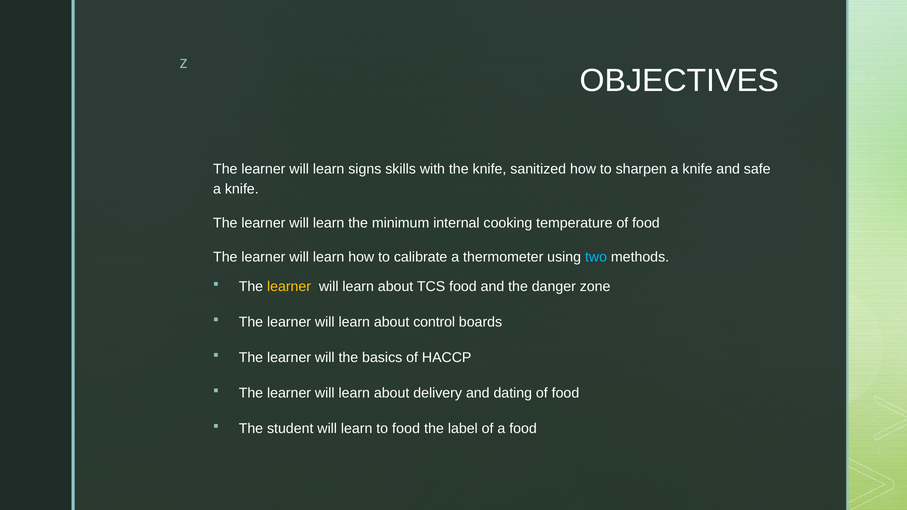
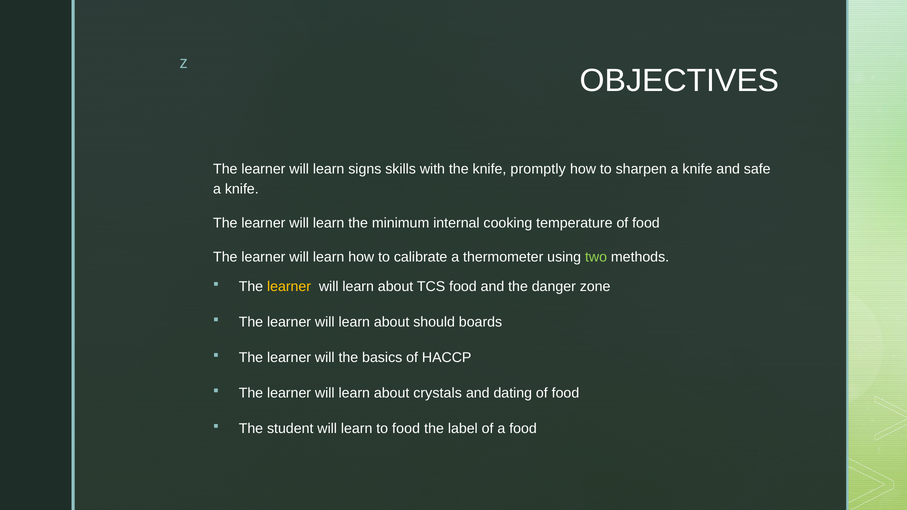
sanitized: sanitized -> promptly (538, 169)
two colour: light blue -> light green (596, 257)
control: control -> should (434, 322)
delivery: delivery -> crystals (438, 393)
